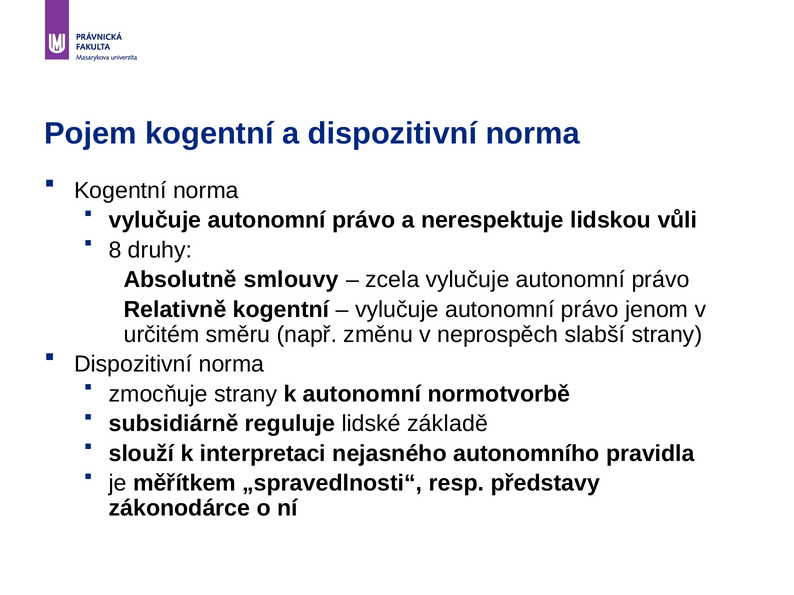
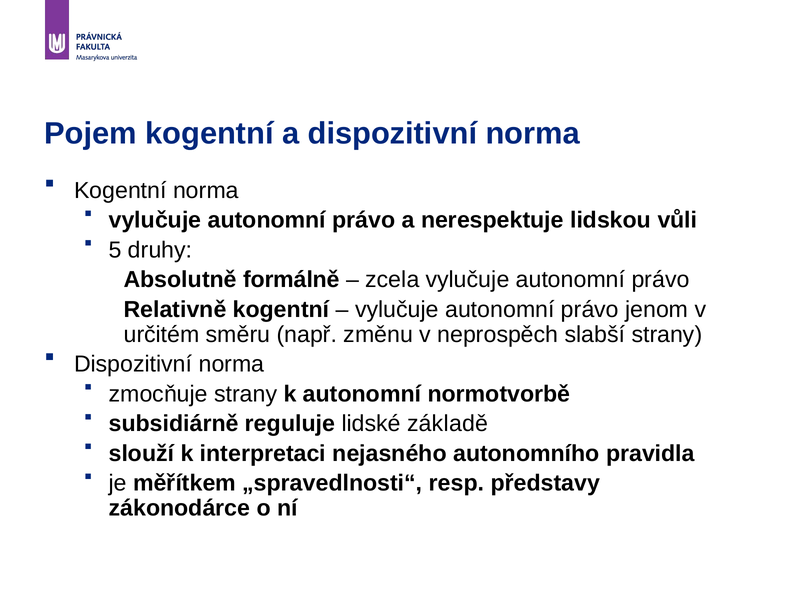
8: 8 -> 5 (115, 250)
smlouvy: smlouvy -> formálně (291, 280)
